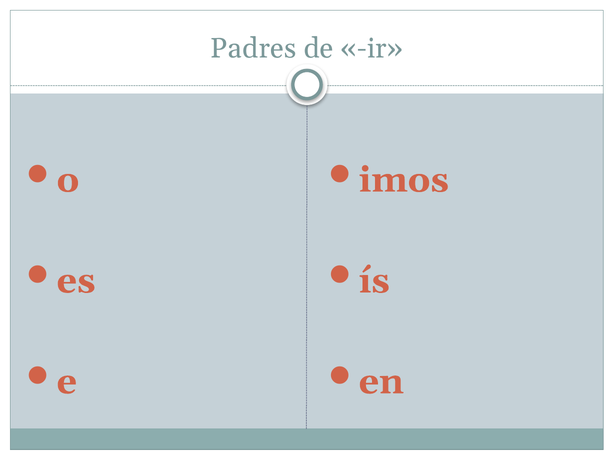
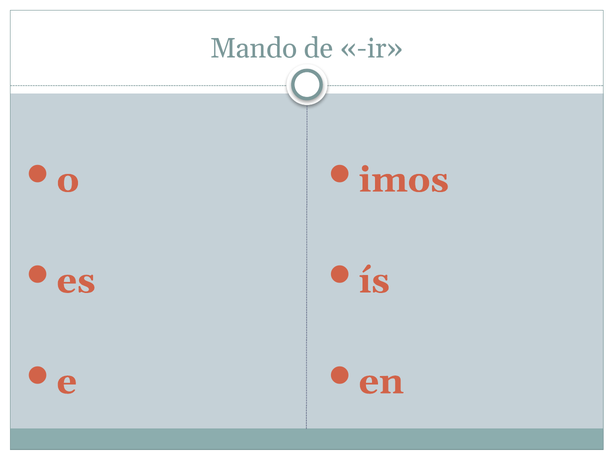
Padres: Padres -> Mando (254, 48)
